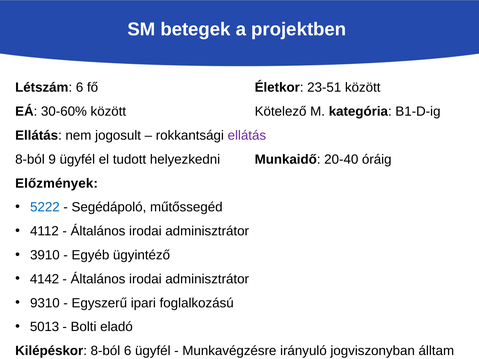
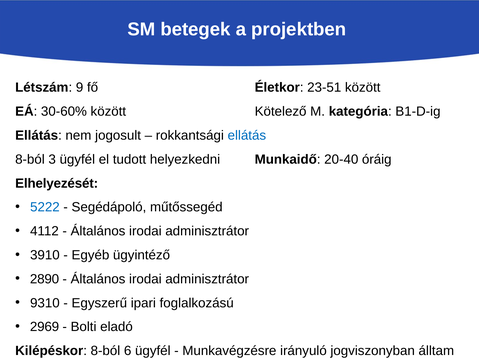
Létszám 6: 6 -> 9 (80, 88)
ellátás colour: purple -> blue (247, 136)
9: 9 -> 3 (52, 159)
Előzmények: Előzmények -> Elhelyezését (57, 183)
4142: 4142 -> 2890 (45, 279)
5013: 5013 -> 2969 (45, 327)
